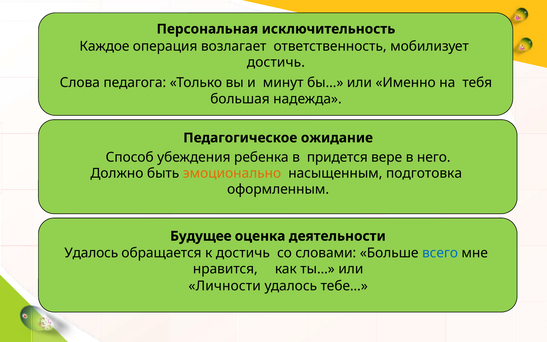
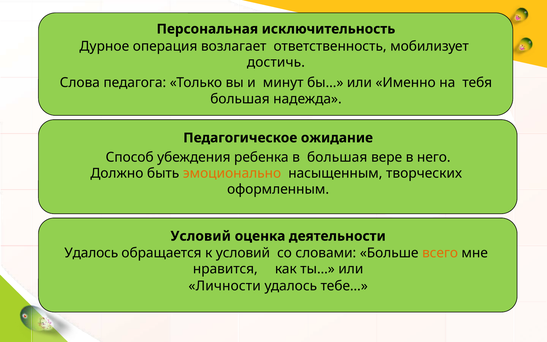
Каждое: Каждое -> Дурное (104, 46)
в придется: придется -> большая (337, 157)
подготовка: подготовка -> творческих (424, 173)
Будущее: Будущее -> Условий (201, 236)
к достичь: достичь -> условий (243, 253)
всего colour: blue -> orange (440, 253)
